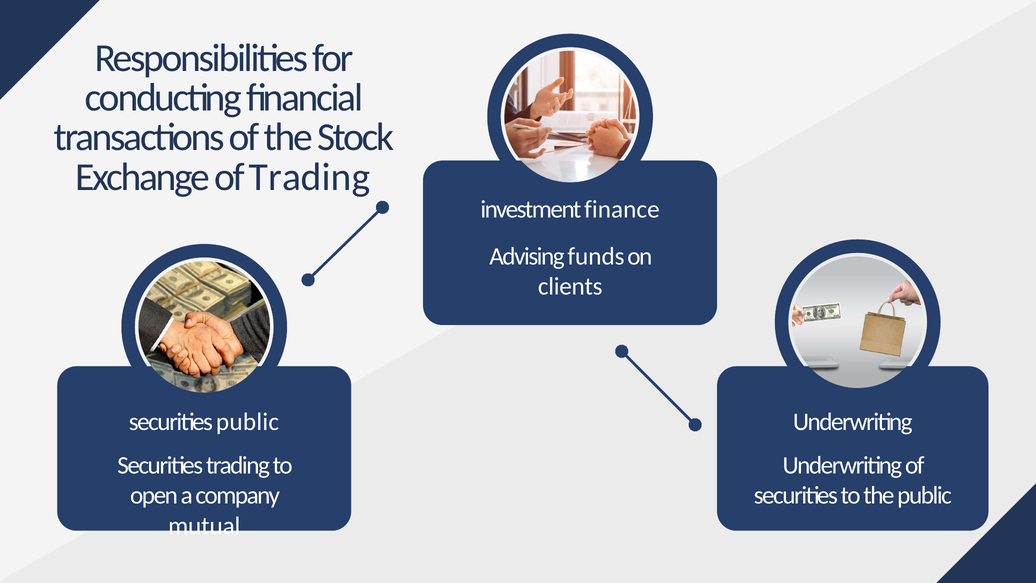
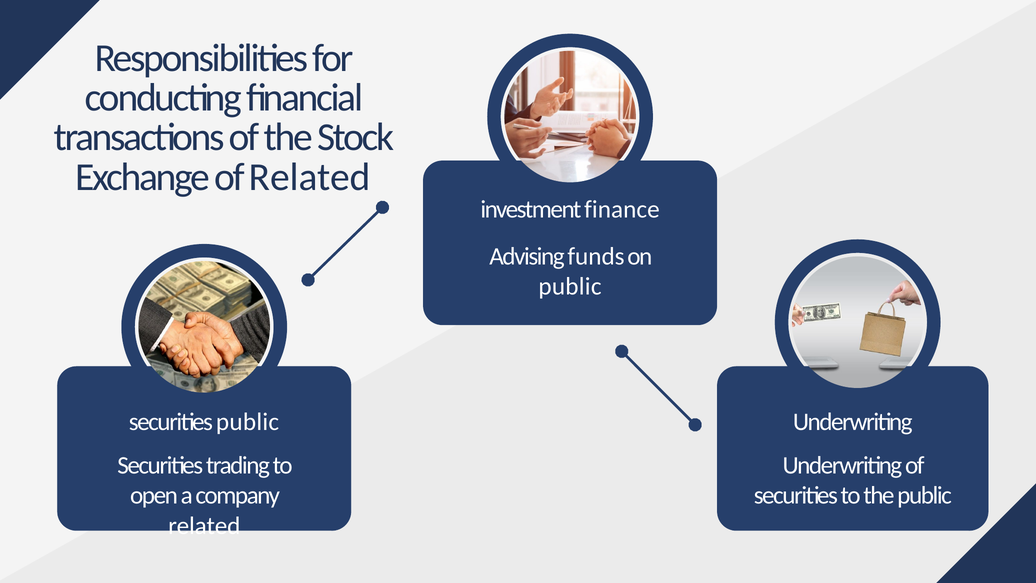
of Trading: Trading -> Related (310, 177)
clients: clients -> public (570, 286)
mutual: mutual -> related (204, 526)
